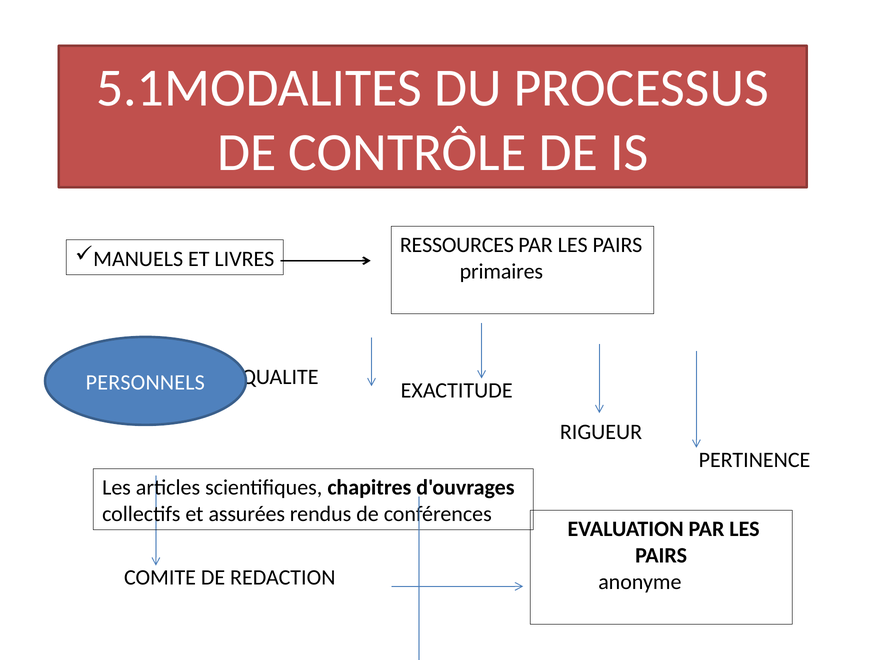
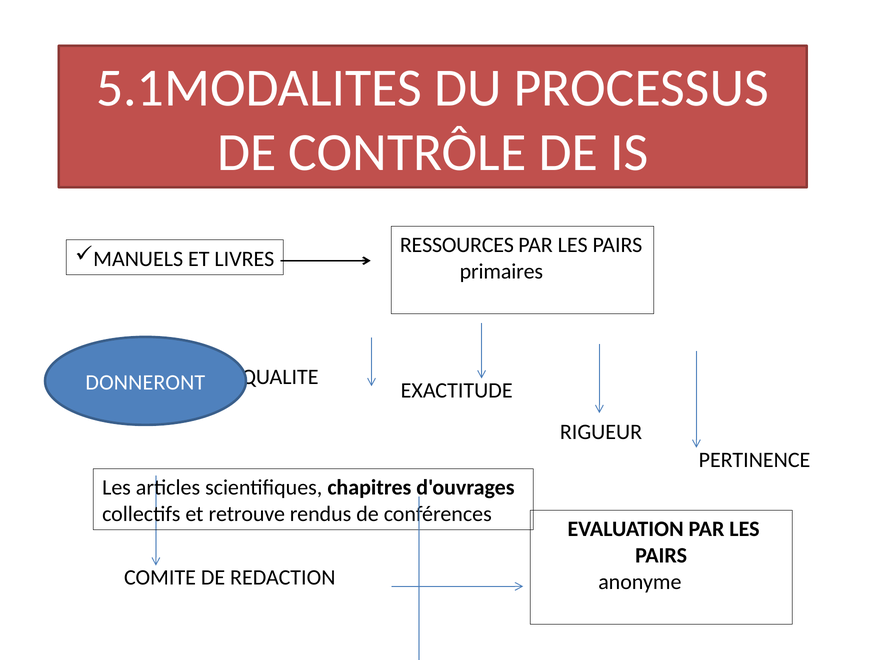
PERSONNELS: PERSONNELS -> DONNERONT (145, 382)
assurées: assurées -> retrouve (247, 514)
